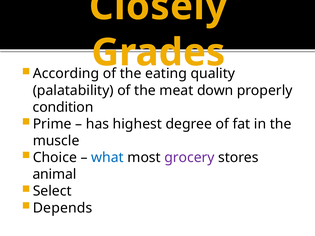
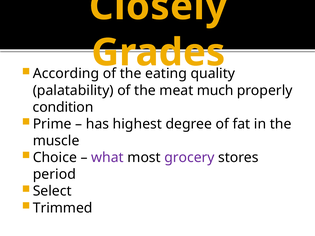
down: down -> much (215, 90)
what colour: blue -> purple (107, 158)
animal: animal -> period (54, 175)
Depends: Depends -> Trimmed (63, 208)
